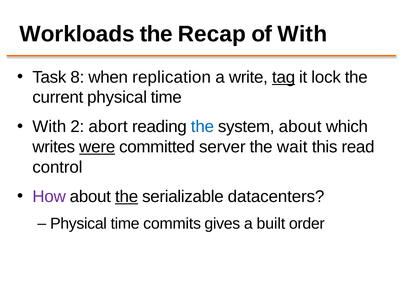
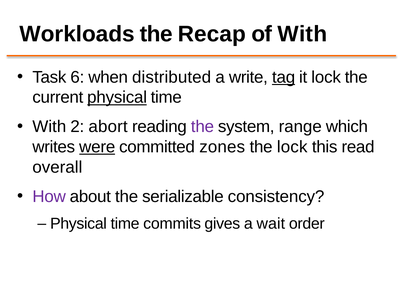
8: 8 -> 6 (77, 77)
replication: replication -> distributed (172, 77)
physical underline: none -> present (117, 98)
the colour: blue -> purple (202, 127)
system about: about -> range (300, 127)
server: server -> zones (222, 147)
the wait: wait -> lock (292, 147)
control: control -> overall (57, 167)
the underline: present -> none (127, 197)
datacenters: datacenters -> consistency (276, 197)
built: built -> wait (271, 224)
